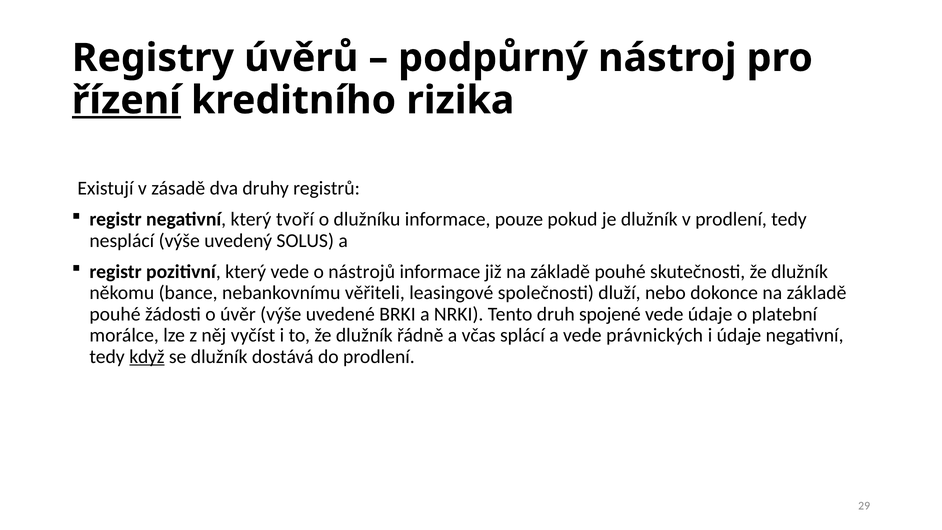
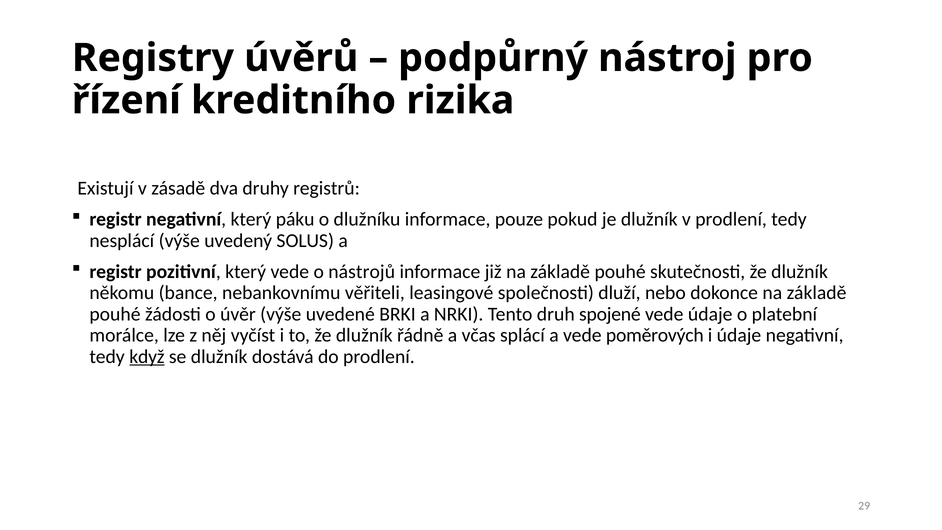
řízení underline: present -> none (126, 100)
tvoří: tvoří -> páku (295, 219)
právnických: právnických -> poměrových (655, 335)
